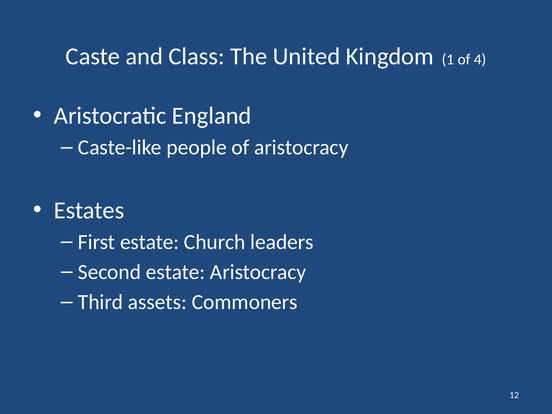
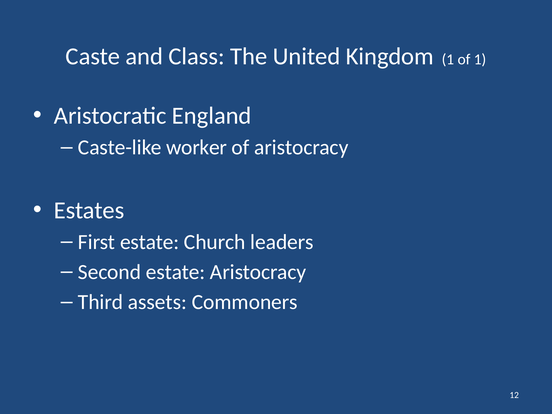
of 4: 4 -> 1 (480, 60)
people: people -> worker (197, 147)
